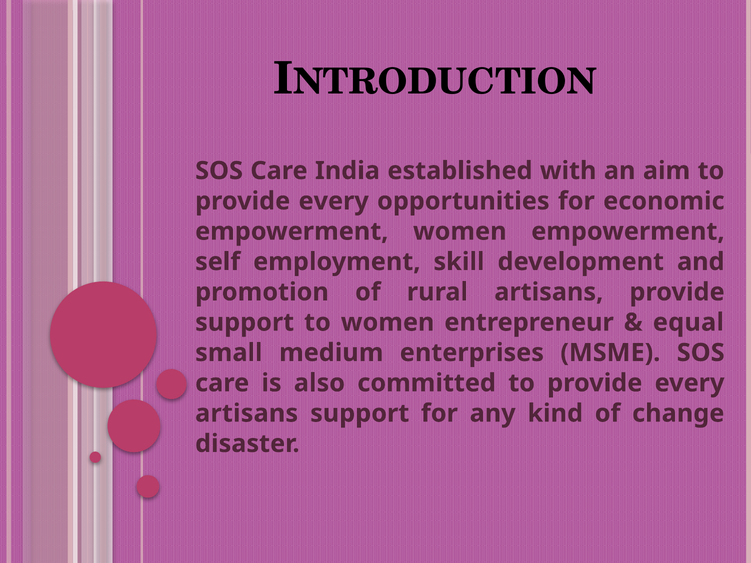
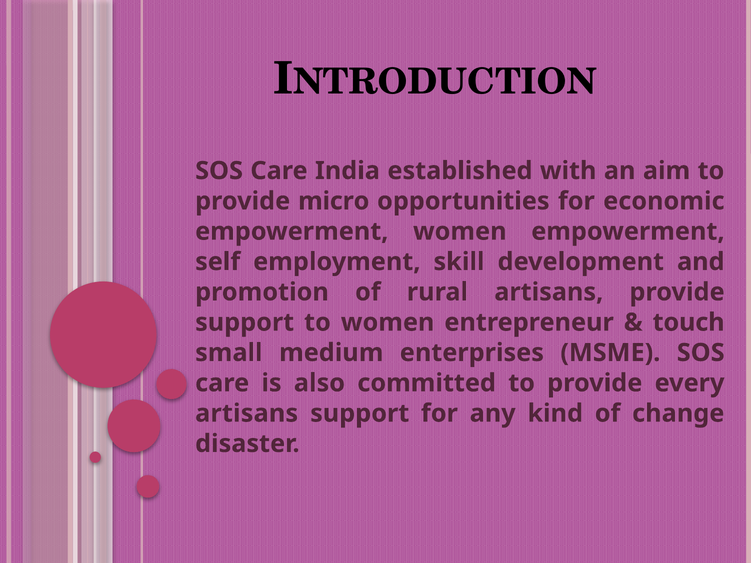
every: every -> micro (334, 201)
equal: equal -> touch (689, 323)
